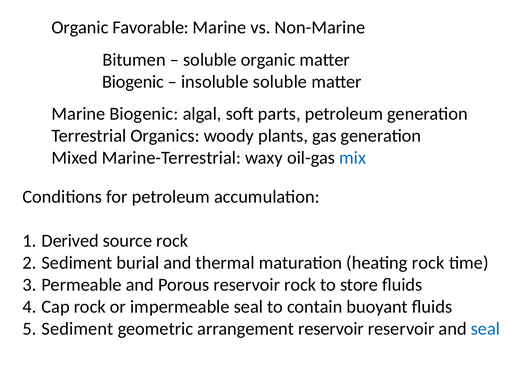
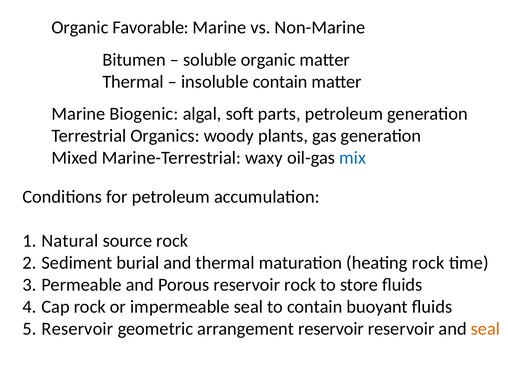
Biogenic: Biogenic -> Thermal (133, 82)
insoluble soluble: soluble -> contain (280, 82)
Derived: Derived -> Natural (70, 241)
Sediment: Sediment -> Reservoir (77, 329)
seal colour: blue -> orange (485, 329)
